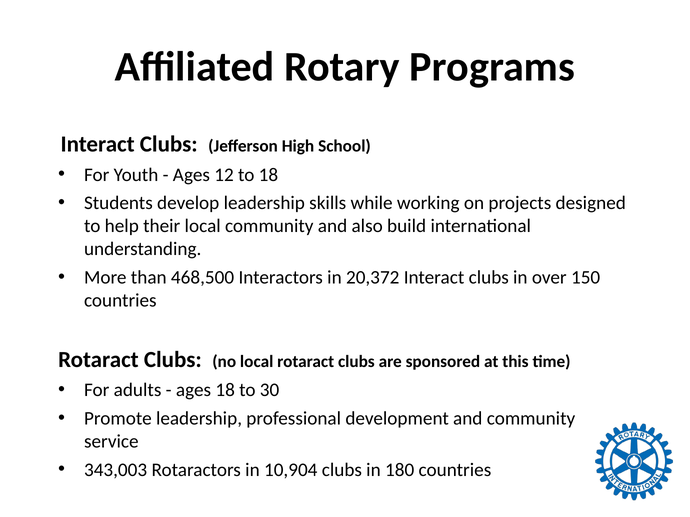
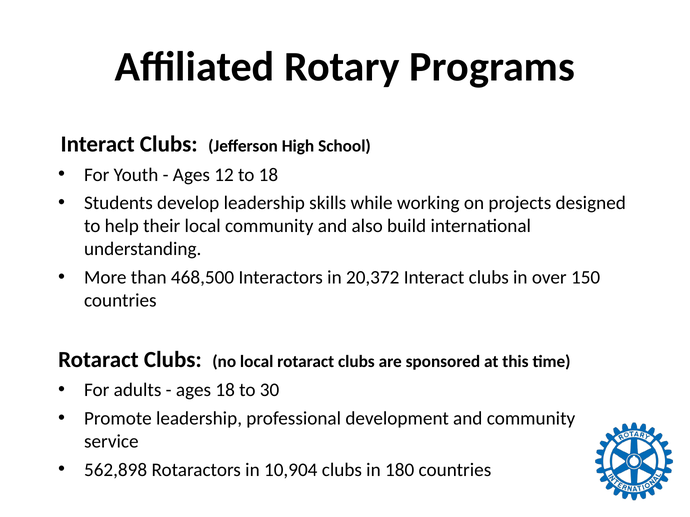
343,003: 343,003 -> 562,898 (116, 470)
